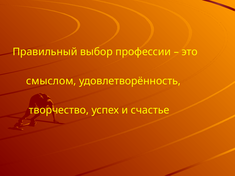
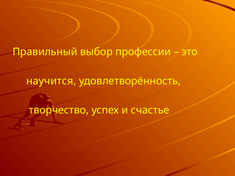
смыслом: смыслом -> научится (51, 81)
